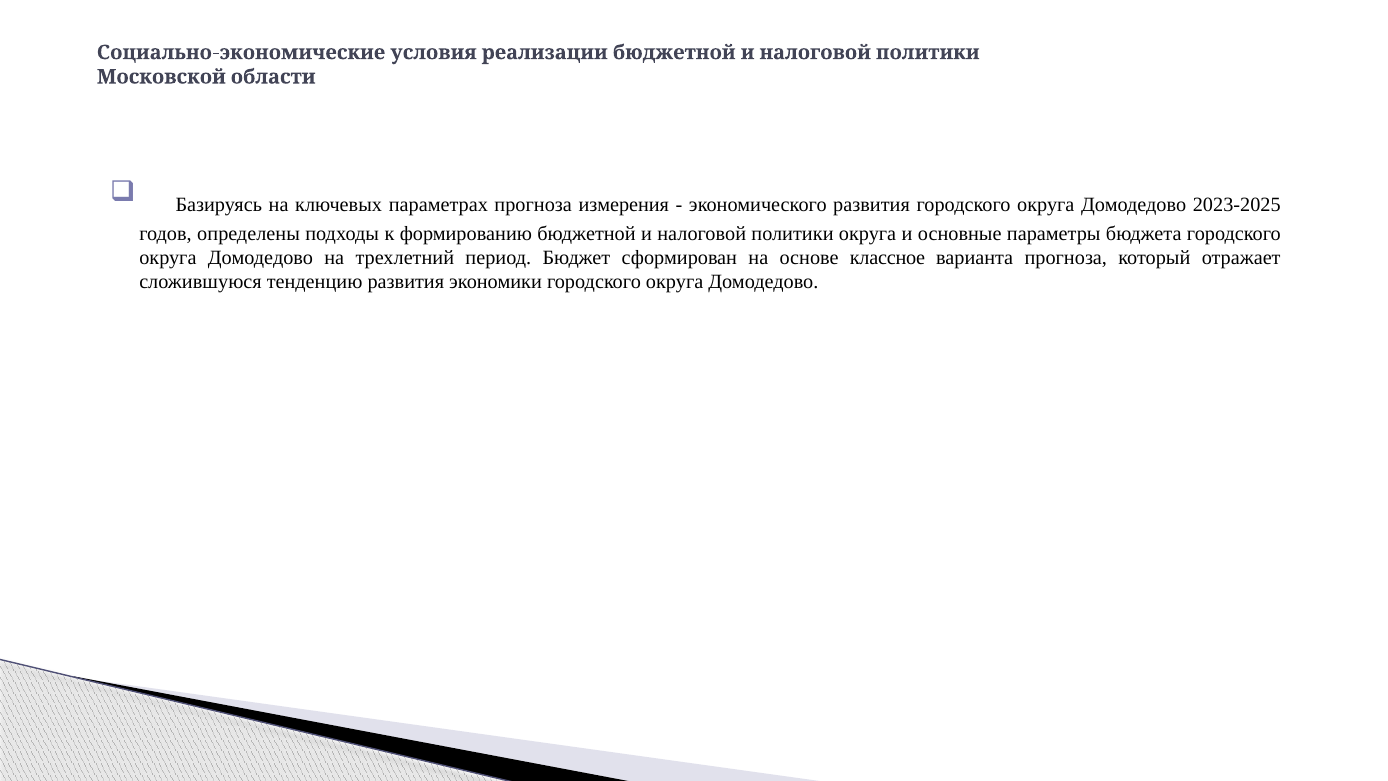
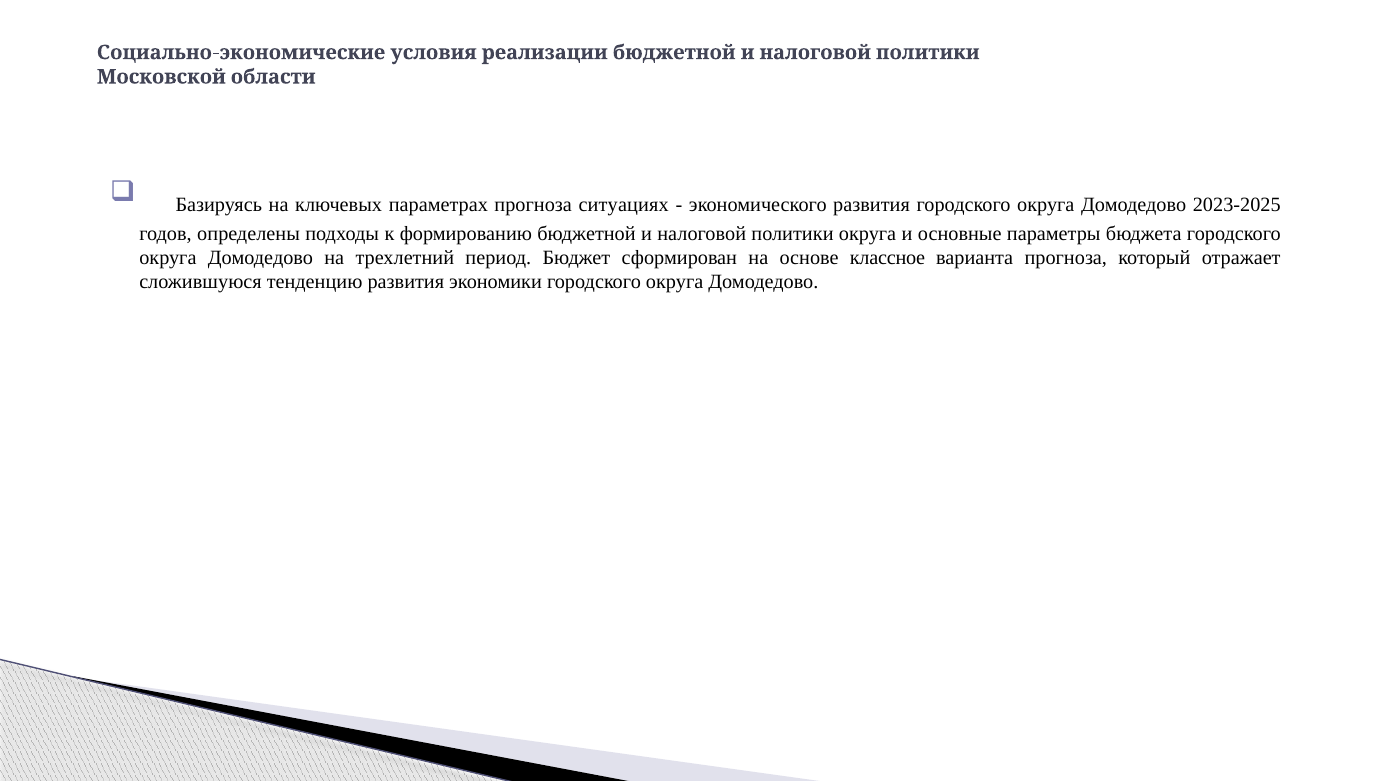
измерения: измерения -> ситуациях (624, 205)
